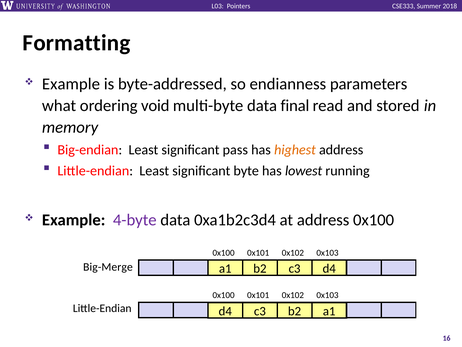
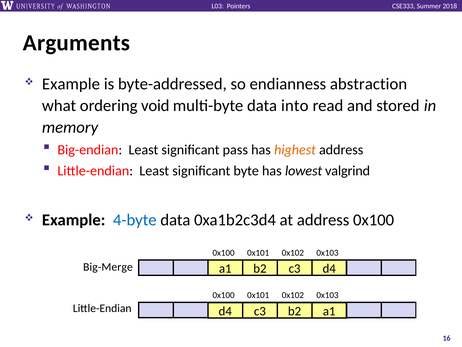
Formatting: Formatting -> Arguments (76, 43)
parameters: parameters -> abstraction (369, 84)
final: final -> into (295, 106)
running: running -> valgrind (348, 171)
4-byte colour: purple -> blue (135, 220)
